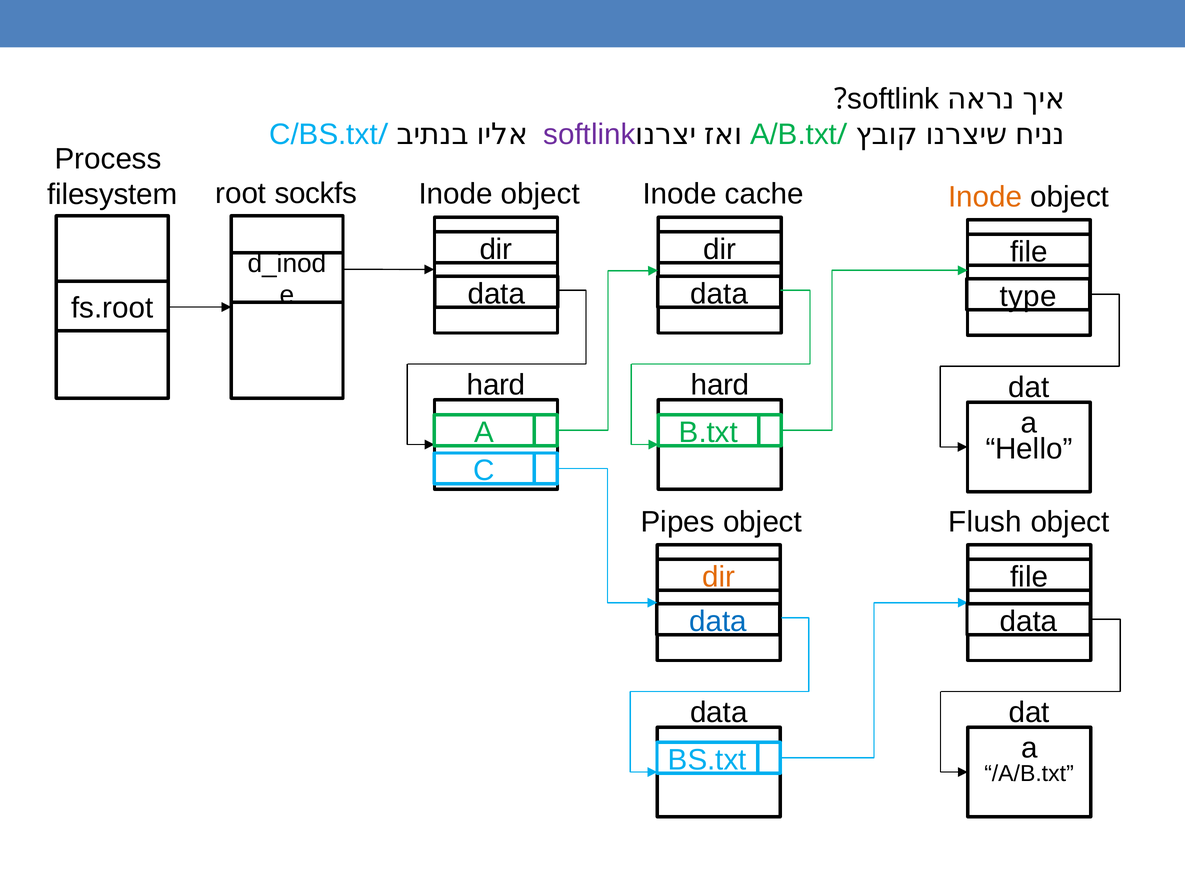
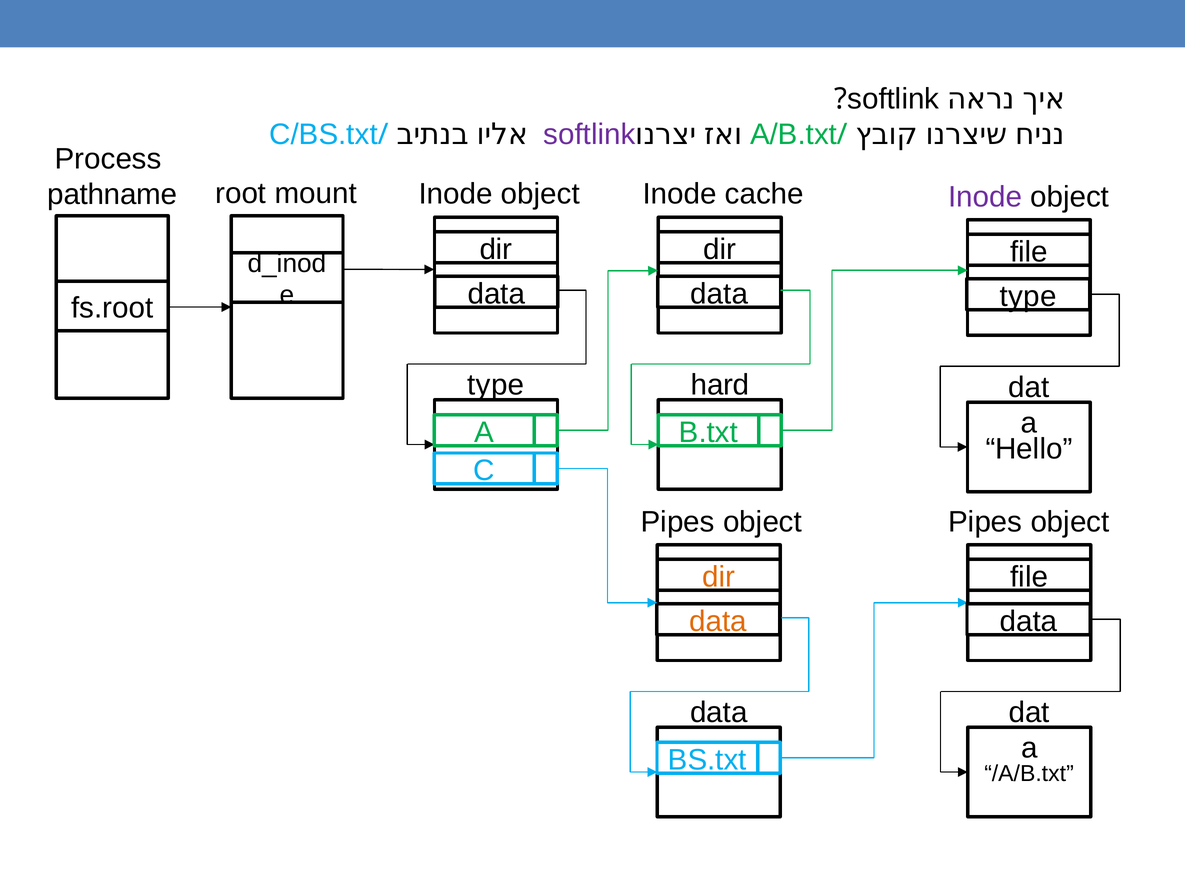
sockfs: sockfs -> mount (316, 193)
filesystem: filesystem -> pathname (112, 194)
Inode colour: orange -> purple (985, 197)
hard: hard -> type (496, 385)
Flush: Flush -> Pipes (985, 522)
data colour: blue -> orange (718, 621)
